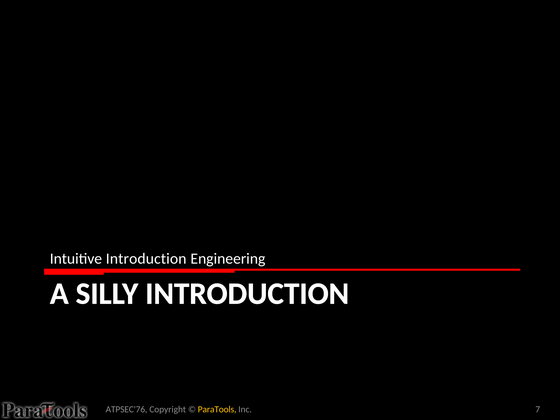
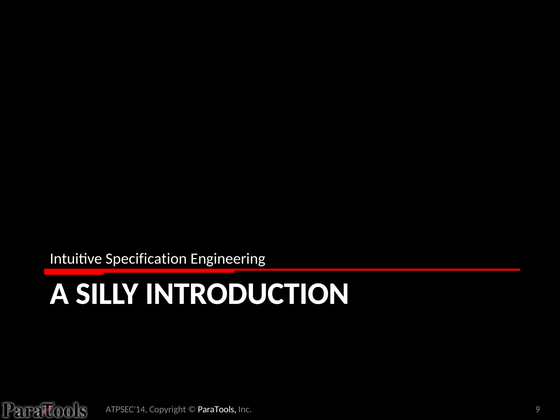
Intuitive Introduction: Introduction -> Specification (146, 259)
ATPSEC'76: ATPSEC'76 -> ATPSEC'14 (127, 409)
ParaTools colour: yellow -> white (217, 409)
7: 7 -> 9 (538, 409)
